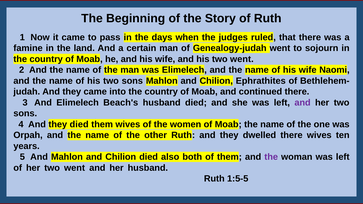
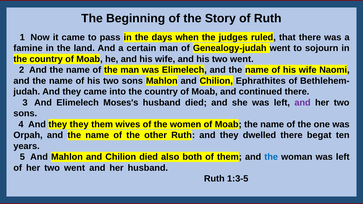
Beach's: Beach's -> Moses's (121, 103)
they died: died -> they (79, 124)
there wives: wives -> begat (319, 135)
the colour: purple -> blue (271, 157)
1:5-5: 1:5-5 -> 1:3-5 (238, 179)
